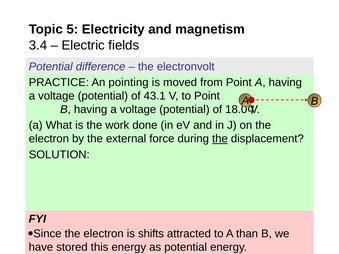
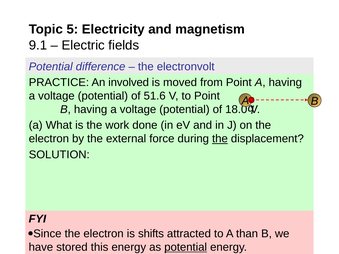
3.4: 3.4 -> 9.1 (38, 45)
pointing: pointing -> involved (129, 82)
43.1: 43.1 -> 51.6 (155, 96)
potential underline: none -> present (186, 247)
